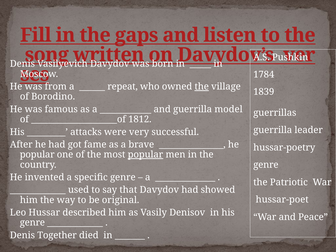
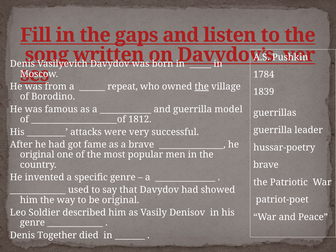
popular: popular -> original (37, 155)
popular underline: present -> none (145, 155)
genre: genre -> brave (266, 165)
hussar-poet: hussar-poet -> patriot-poet (282, 200)
Hussar: Hussar -> Soldier (44, 213)
